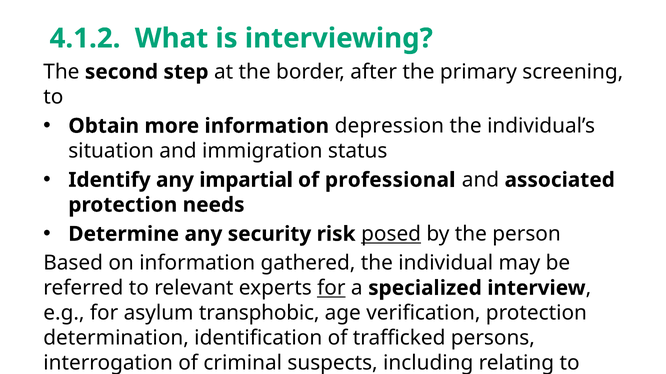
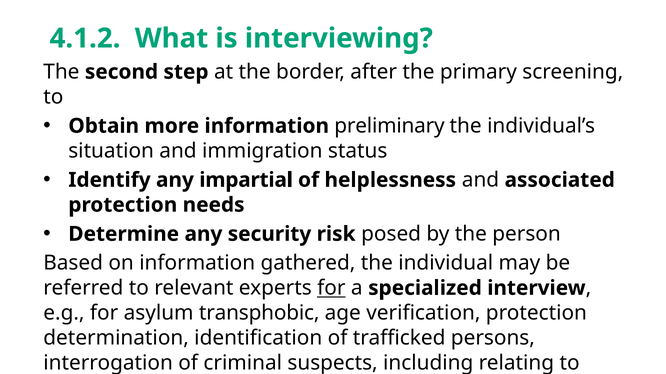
depression: depression -> preliminary (390, 126)
professional: professional -> helplessness (390, 180)
posed underline: present -> none (391, 234)
